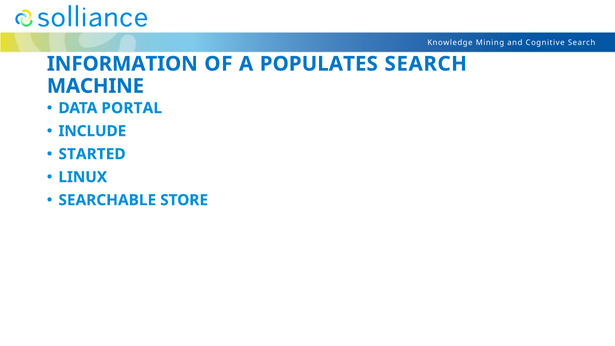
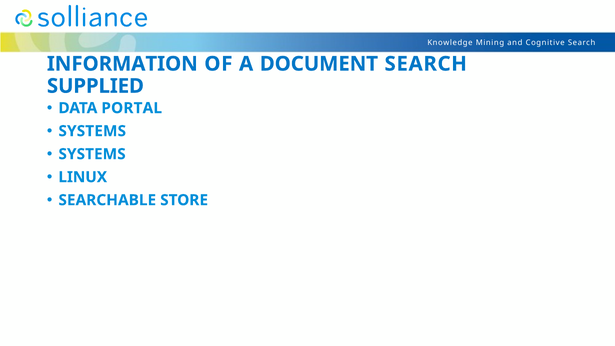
POPULATES: POPULATES -> DOCUMENT (319, 64)
MACHINE: MACHINE -> SUPPLIED (95, 86)
INCLUDE: INCLUDE -> SYSTEMS (92, 131)
STARTED: STARTED -> SYSTEMS (92, 154)
